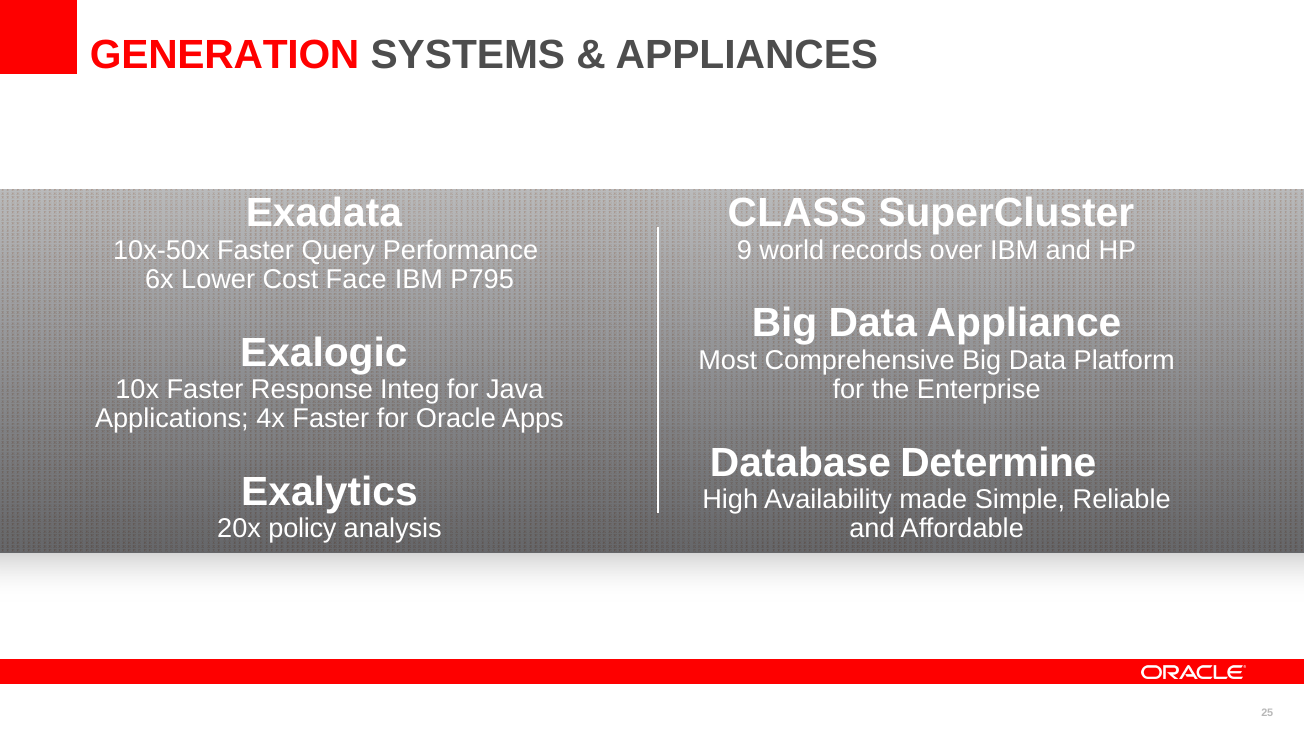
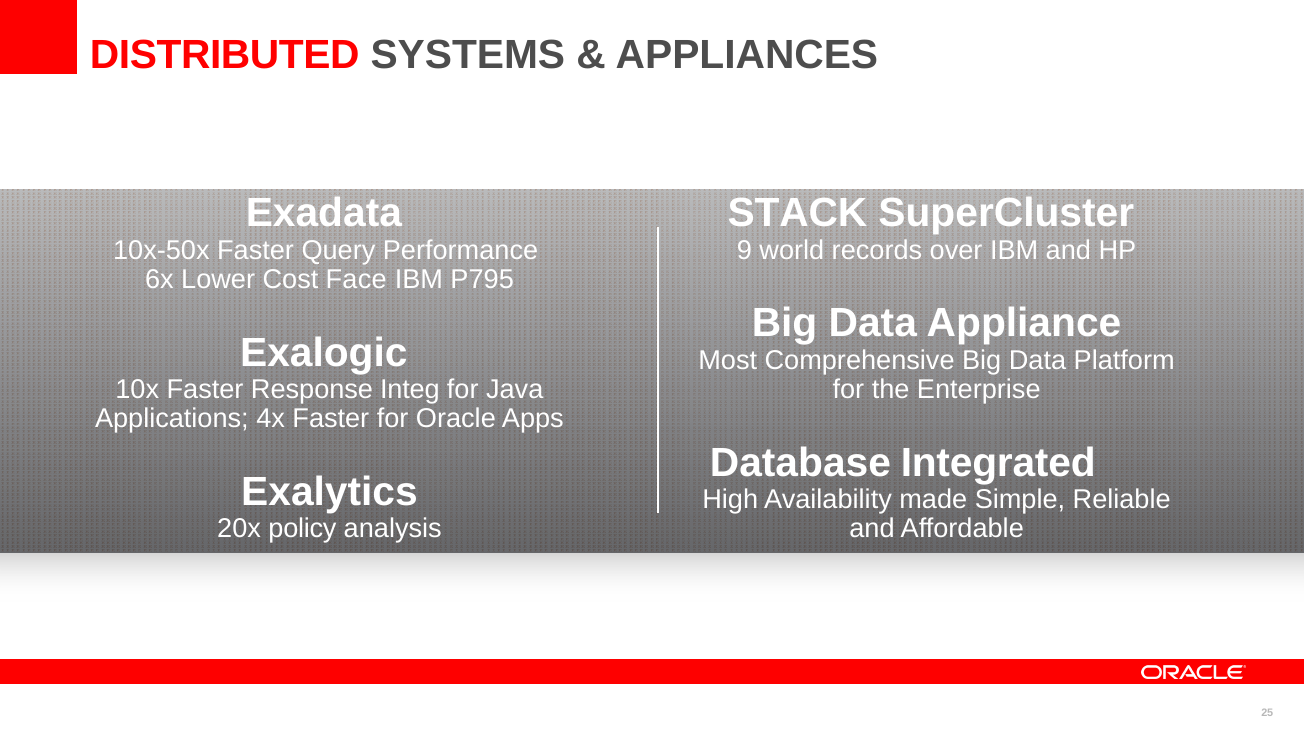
GENERATION: GENERATION -> DISTRIBUTED (225, 55)
CLASS: CLASS -> STACK (797, 214)
Determine: Determine -> Integrated (998, 463)
